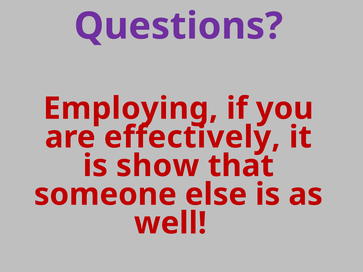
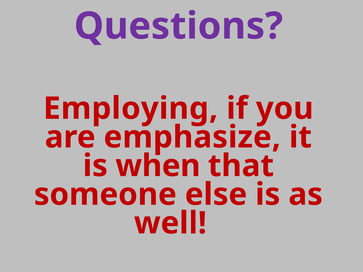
effectively: effectively -> emphasize (192, 137)
show: show -> when (158, 166)
